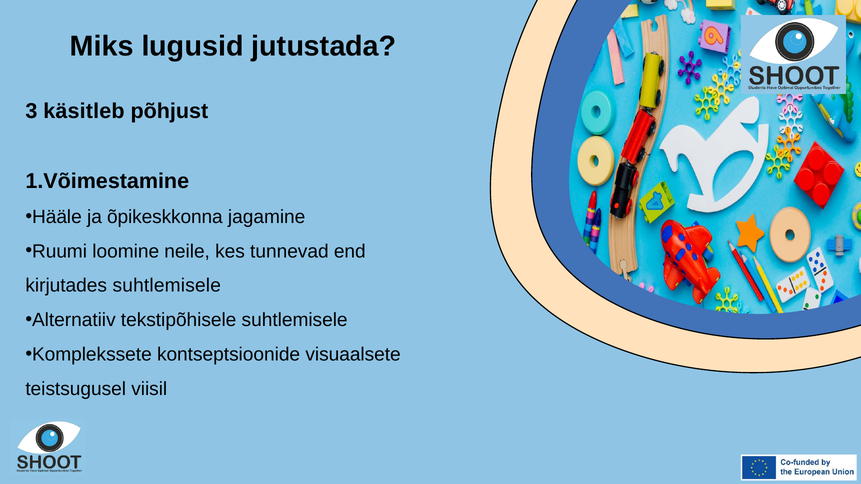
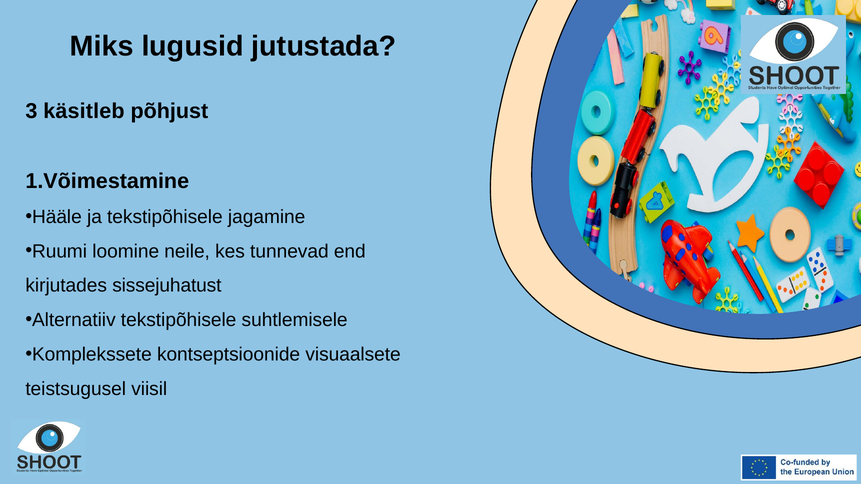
ja õpikeskkonna: õpikeskkonna -> tekstipõhisele (165, 217)
kirjutades suhtlemisele: suhtlemisele -> sissejuhatust (167, 286)
